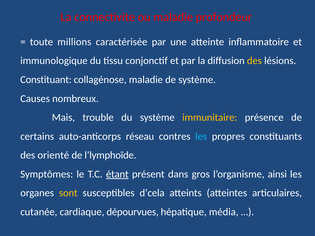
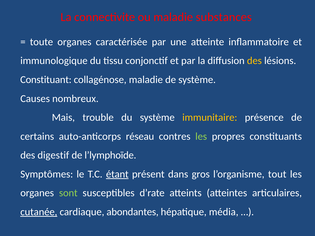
profondeur: profondeur -> substances (224, 17)
toute millions: millions -> organes (74, 42)
les colour: light blue -> light green (201, 136)
orienté: orienté -> digestif (53, 155)
ainsi: ainsi -> tout (277, 174)
sont colour: yellow -> light green (68, 193)
d’cela: d’cela -> d’rate (152, 193)
cutanée underline: none -> present (39, 212)
dépourvues: dépourvues -> abondantes (133, 212)
